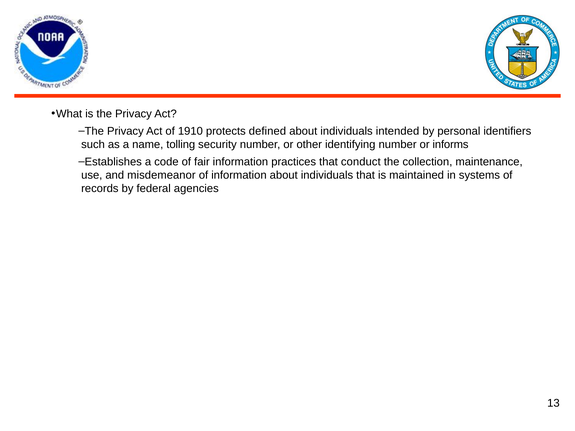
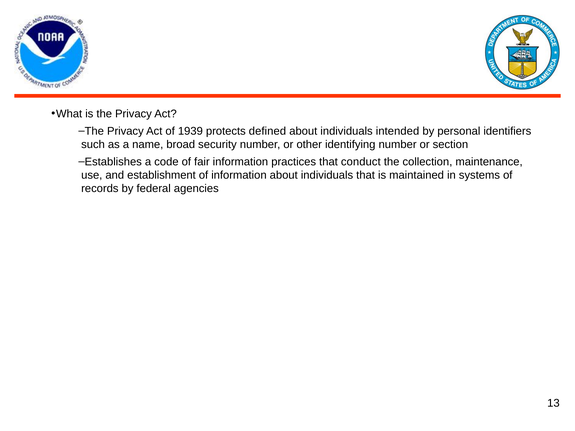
1910: 1910 -> 1939 (190, 131)
tolling: tolling -> broad (181, 145)
informs: informs -> section (450, 145)
misdemeanor: misdemeanor -> establishment (161, 175)
